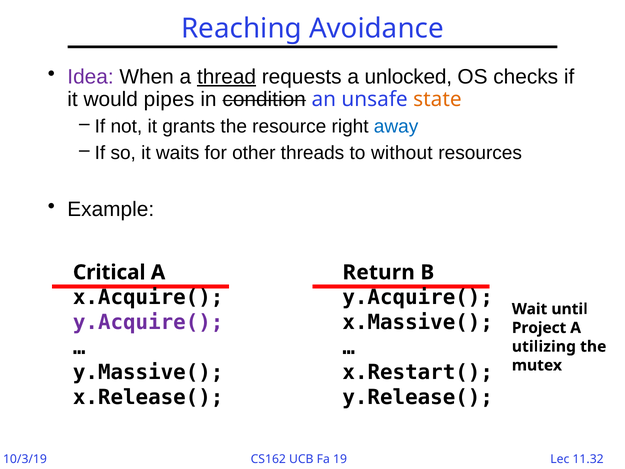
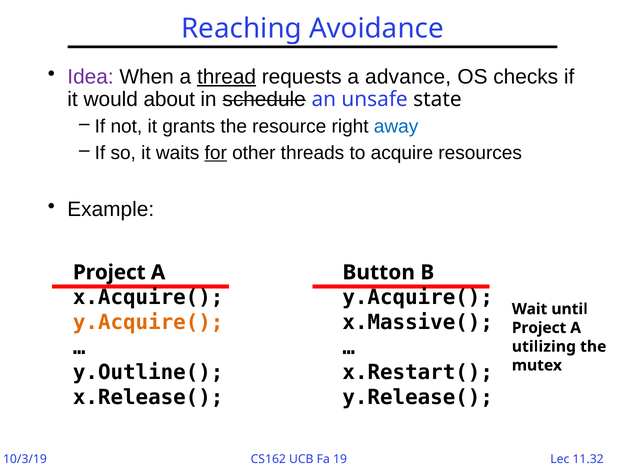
unlocked: unlocked -> advance (408, 77)
pipes: pipes -> about (169, 99)
condition: condition -> schedule (264, 99)
state colour: orange -> black (437, 99)
for underline: none -> present (216, 153)
without: without -> acquire (402, 153)
Critical: Critical -> Project (109, 272)
Return: Return -> Button (379, 272)
y.Acquire( colour: purple -> orange (148, 322)
y.Massive(: y.Massive( -> y.Outline( (148, 372)
